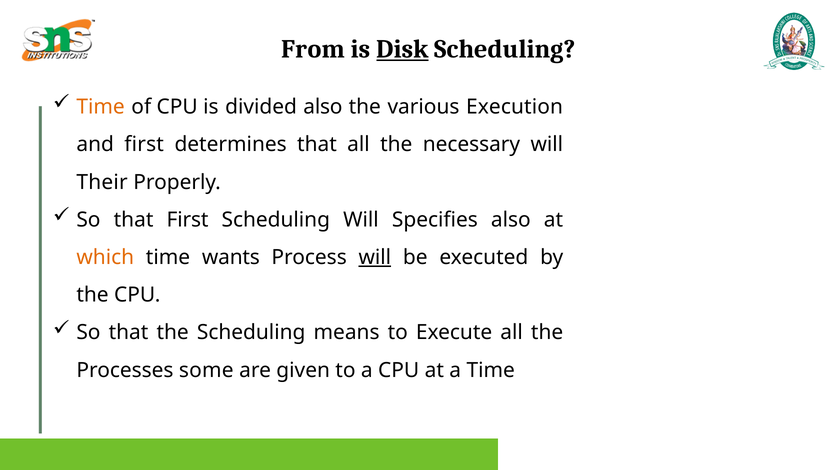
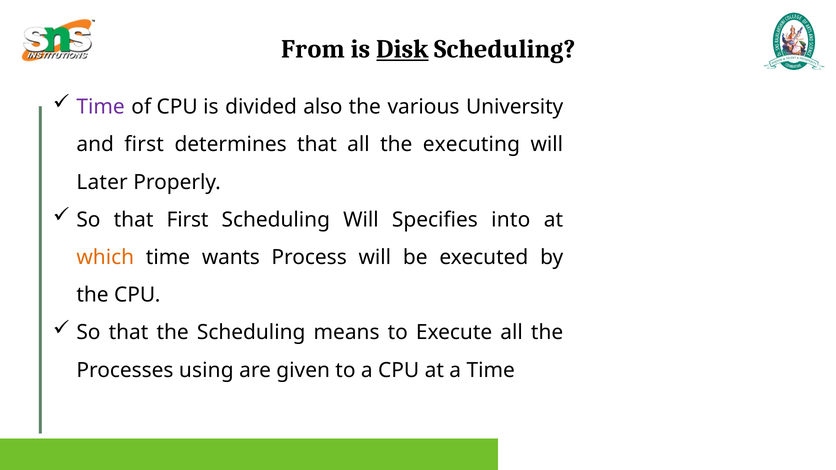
Time colour: orange -> purple (101, 107)
Execution: Execution -> University (515, 107)
necessary: necessary -> executing (471, 145)
Their: Their -> Later (102, 182)
Specifies also: also -> into (511, 220)
will underline: present -> none (375, 257)
some: some -> using (206, 370)
